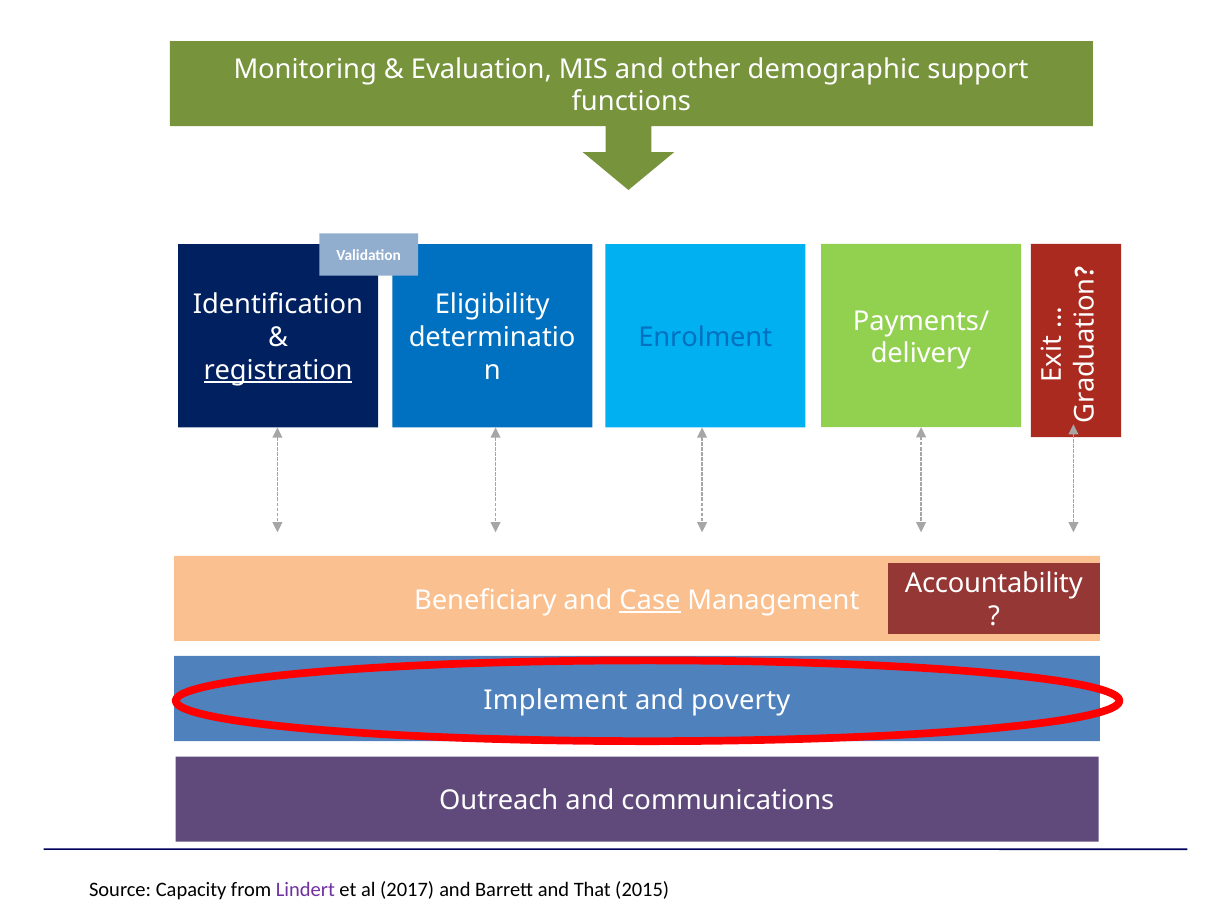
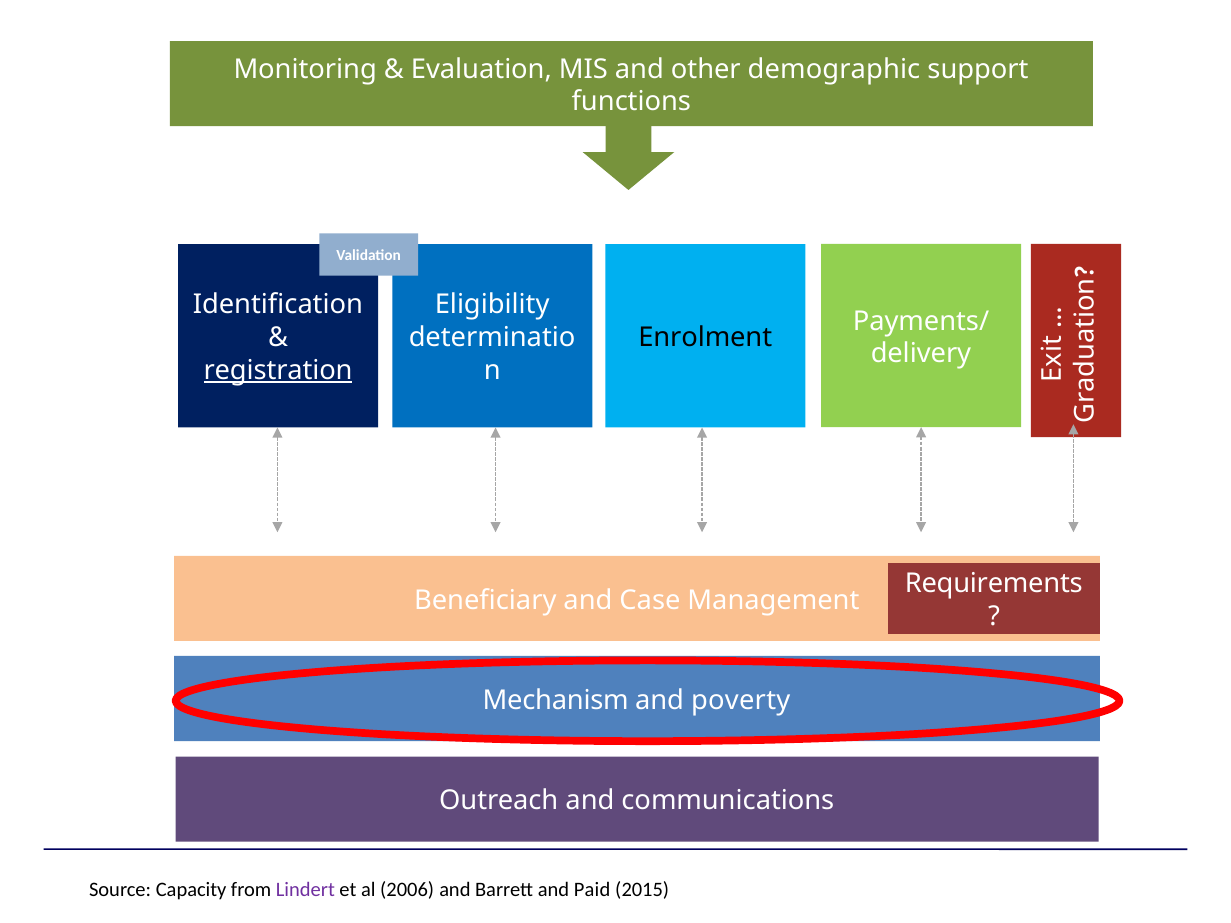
Enrolment colour: blue -> black (705, 338)
Accountability: Accountability -> Requirements (994, 584)
Case underline: present -> none (650, 600)
Implement: Implement -> Mechanism (556, 701)
2017: 2017 -> 2006 (407, 890)
That: That -> Paid (592, 890)
